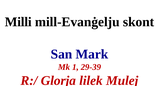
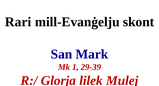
Milli: Milli -> Rari (18, 22)
